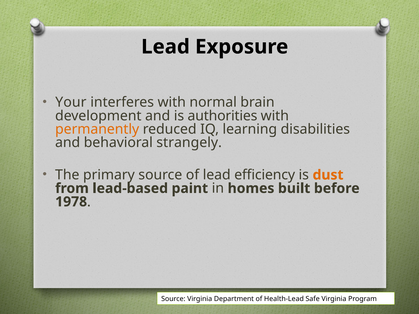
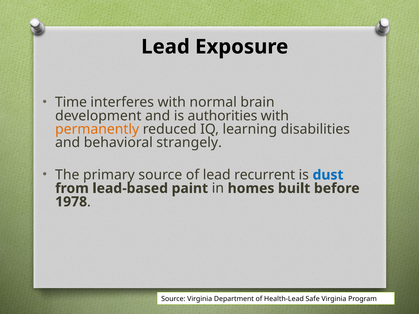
Your: Your -> Time (71, 102)
efficiency: efficiency -> recurrent (265, 175)
dust colour: orange -> blue (328, 175)
